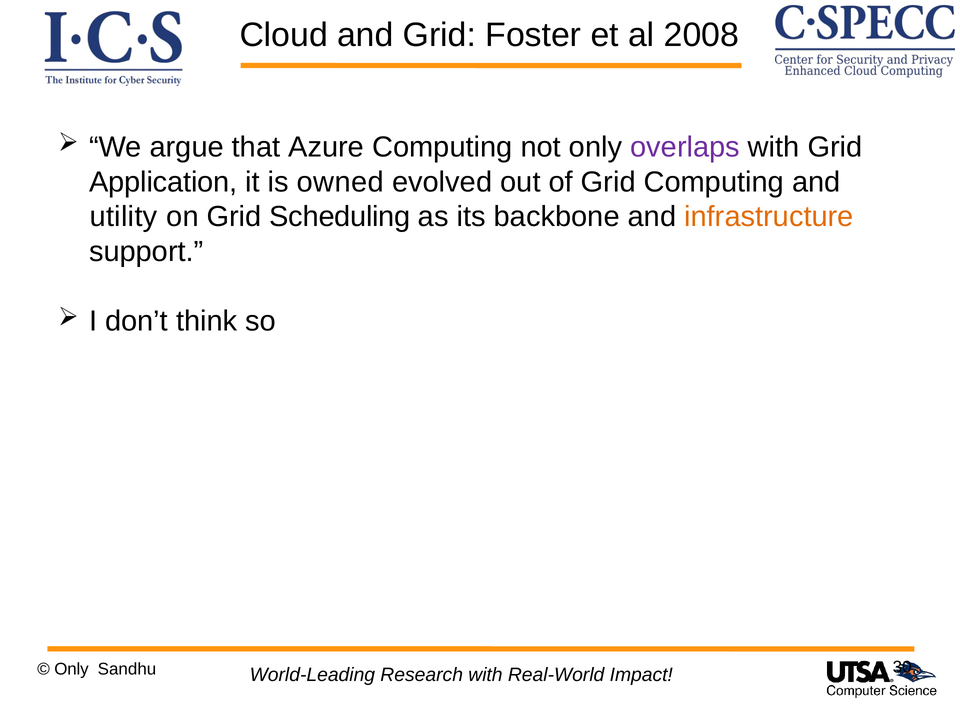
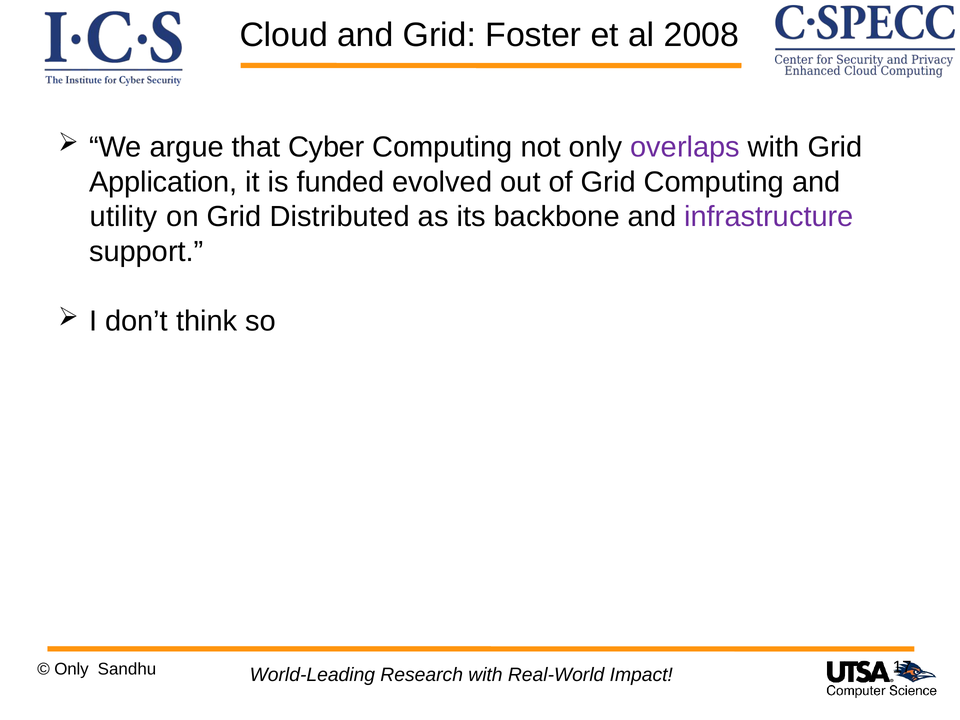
Azure: Azure -> Cyber (326, 147)
owned: owned -> funded (341, 182)
Scheduling: Scheduling -> Distributed (340, 217)
infrastructure colour: orange -> purple (769, 217)
30: 30 -> 17 (902, 667)
